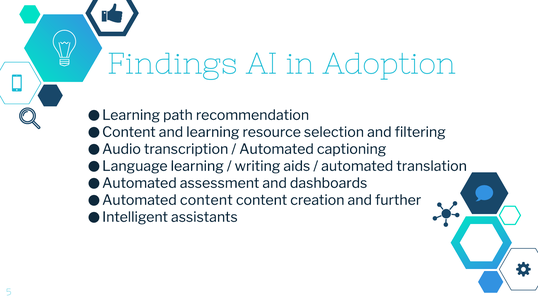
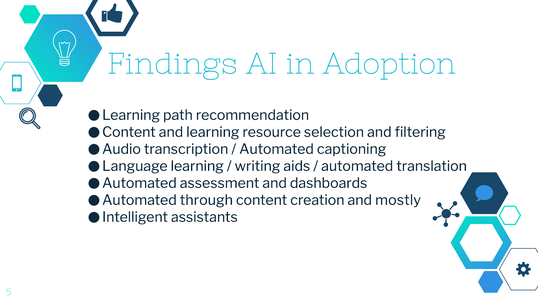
content: content -> through (206, 201)
further: further -> mostly (398, 201)
